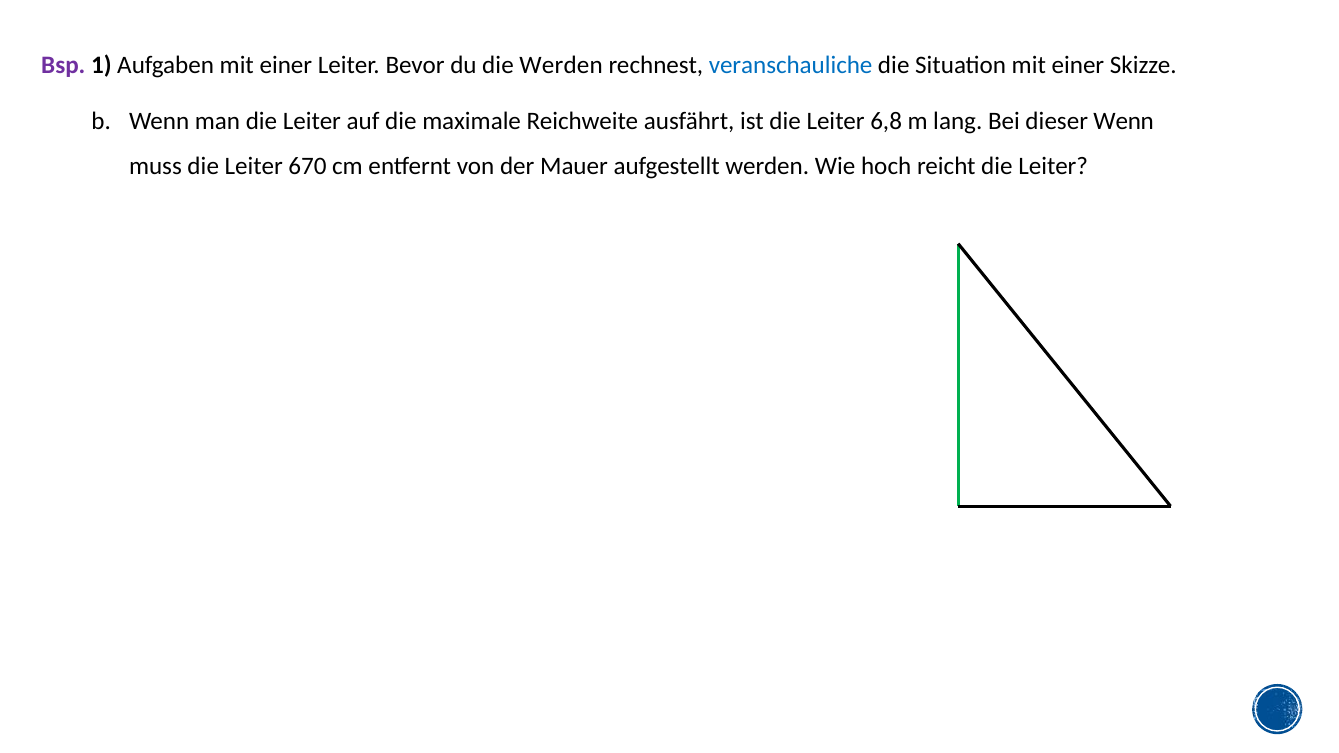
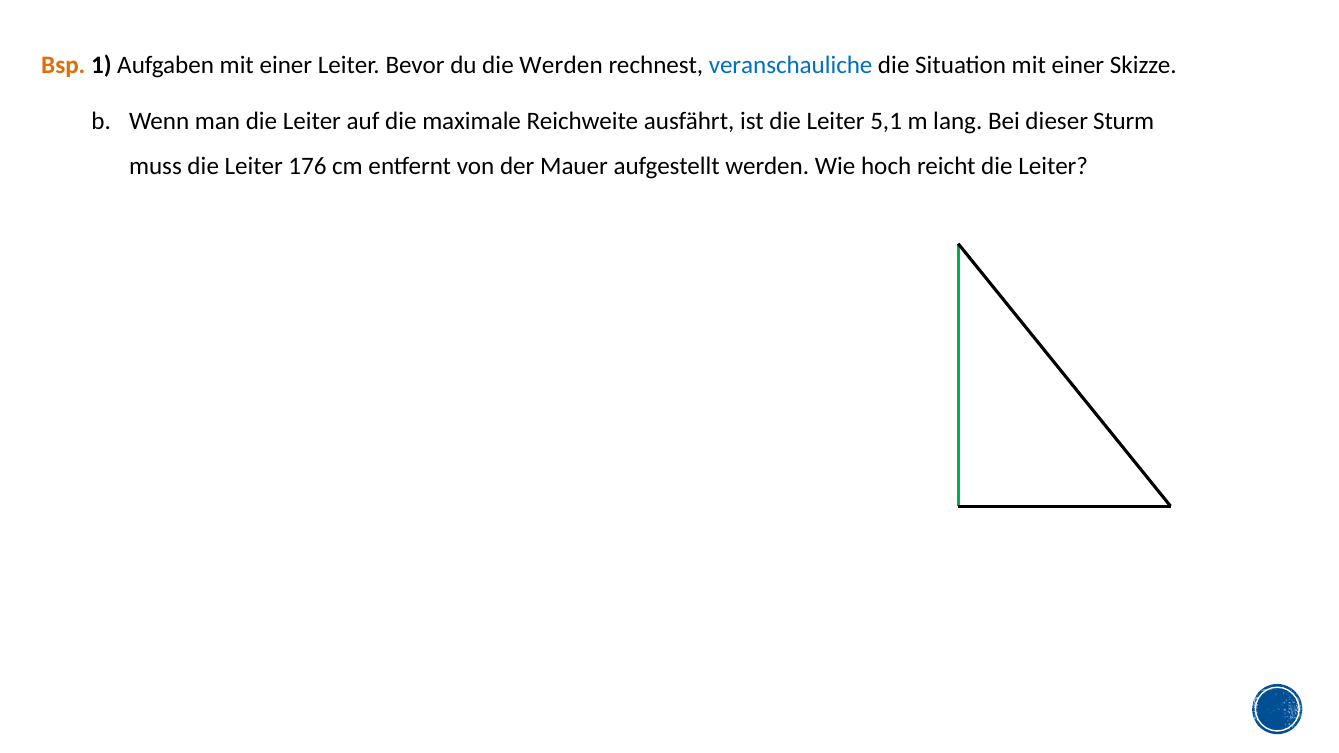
Bsp colour: purple -> orange (63, 65)
6,8: 6,8 -> 5,1 (886, 121)
dieser Wenn: Wenn -> Sturm (1124, 121)
670: 670 -> 176 (307, 167)
